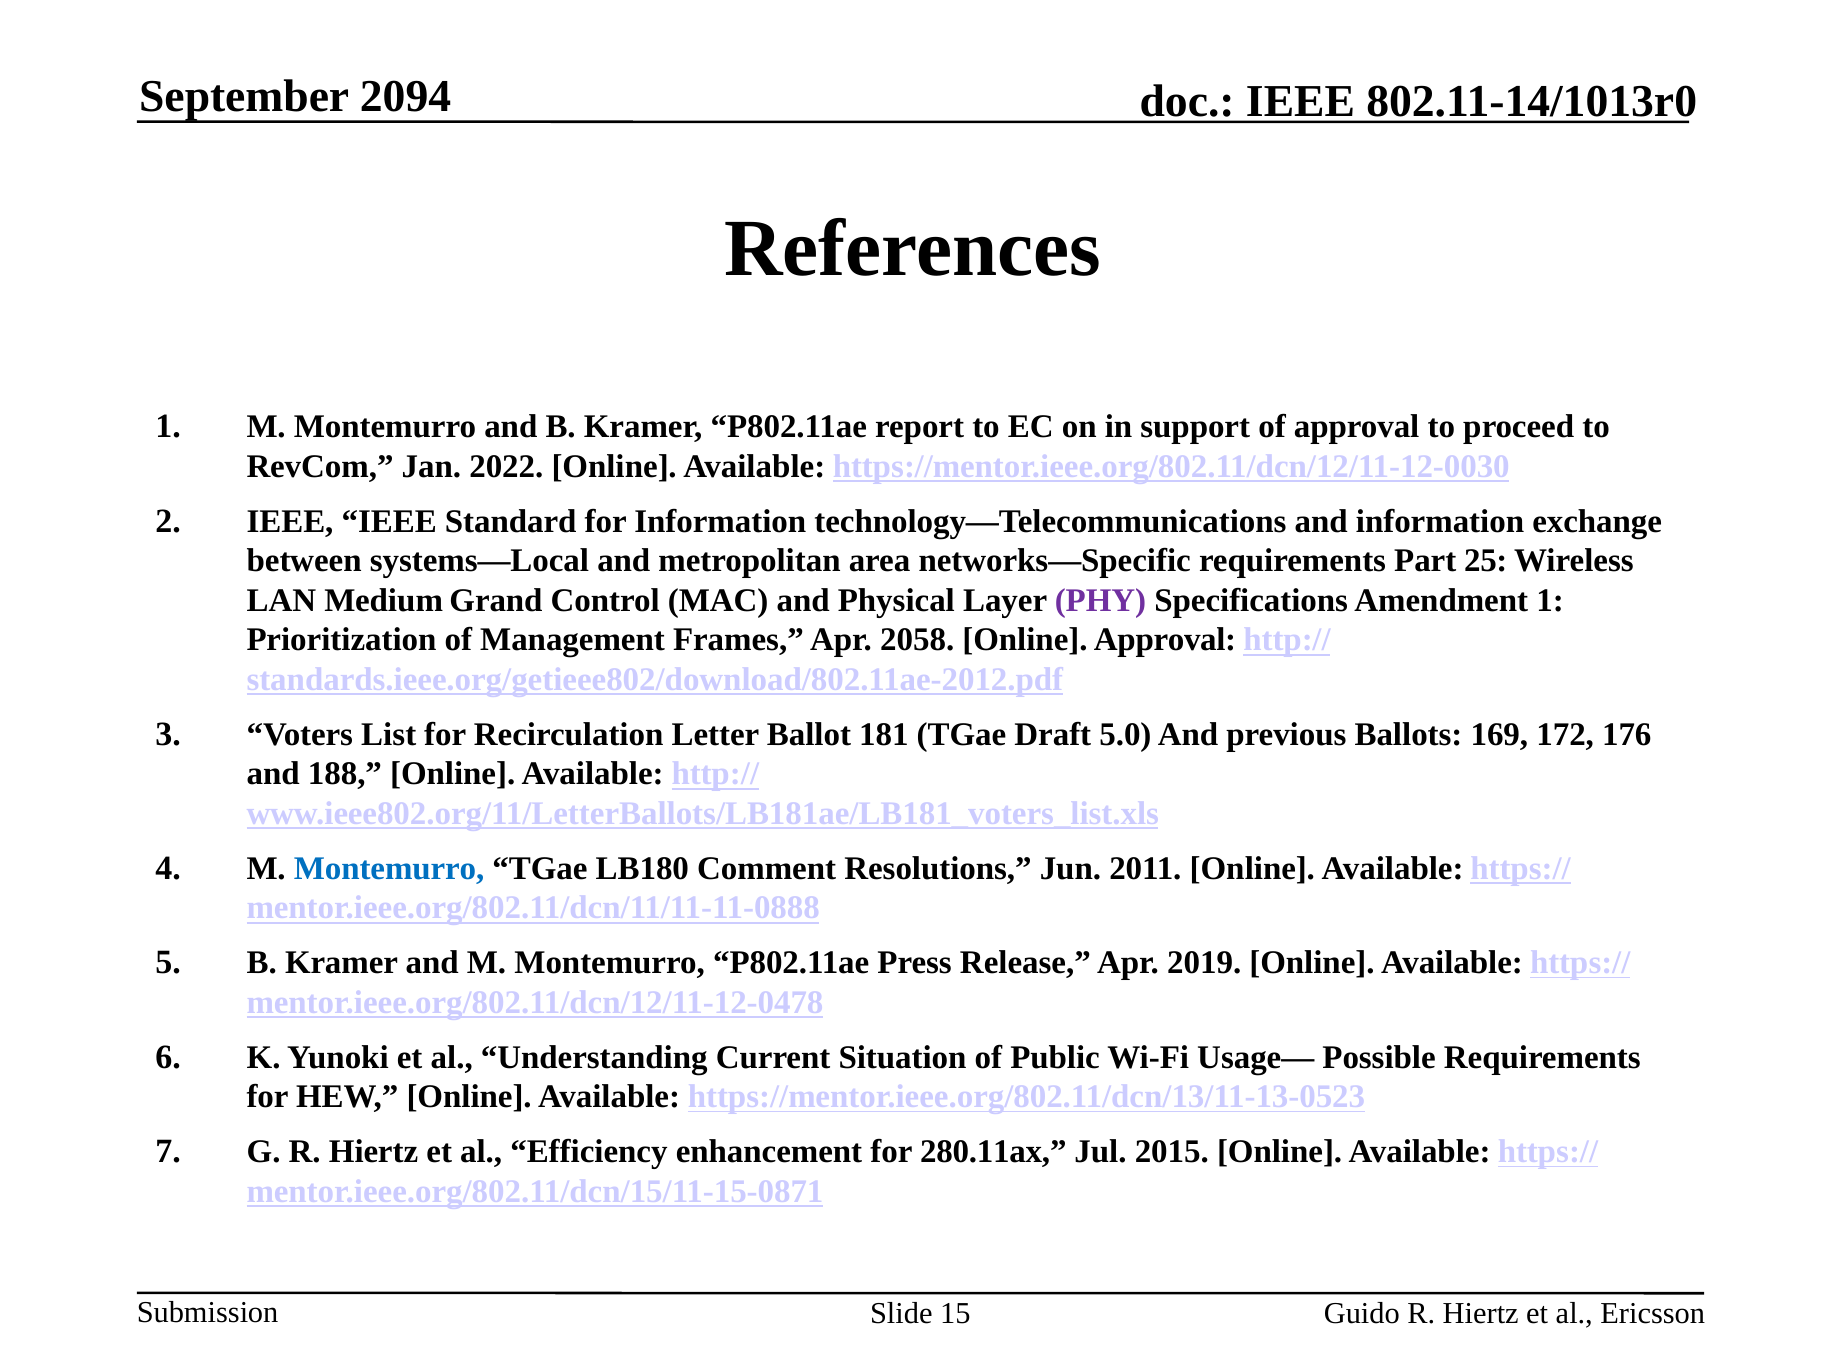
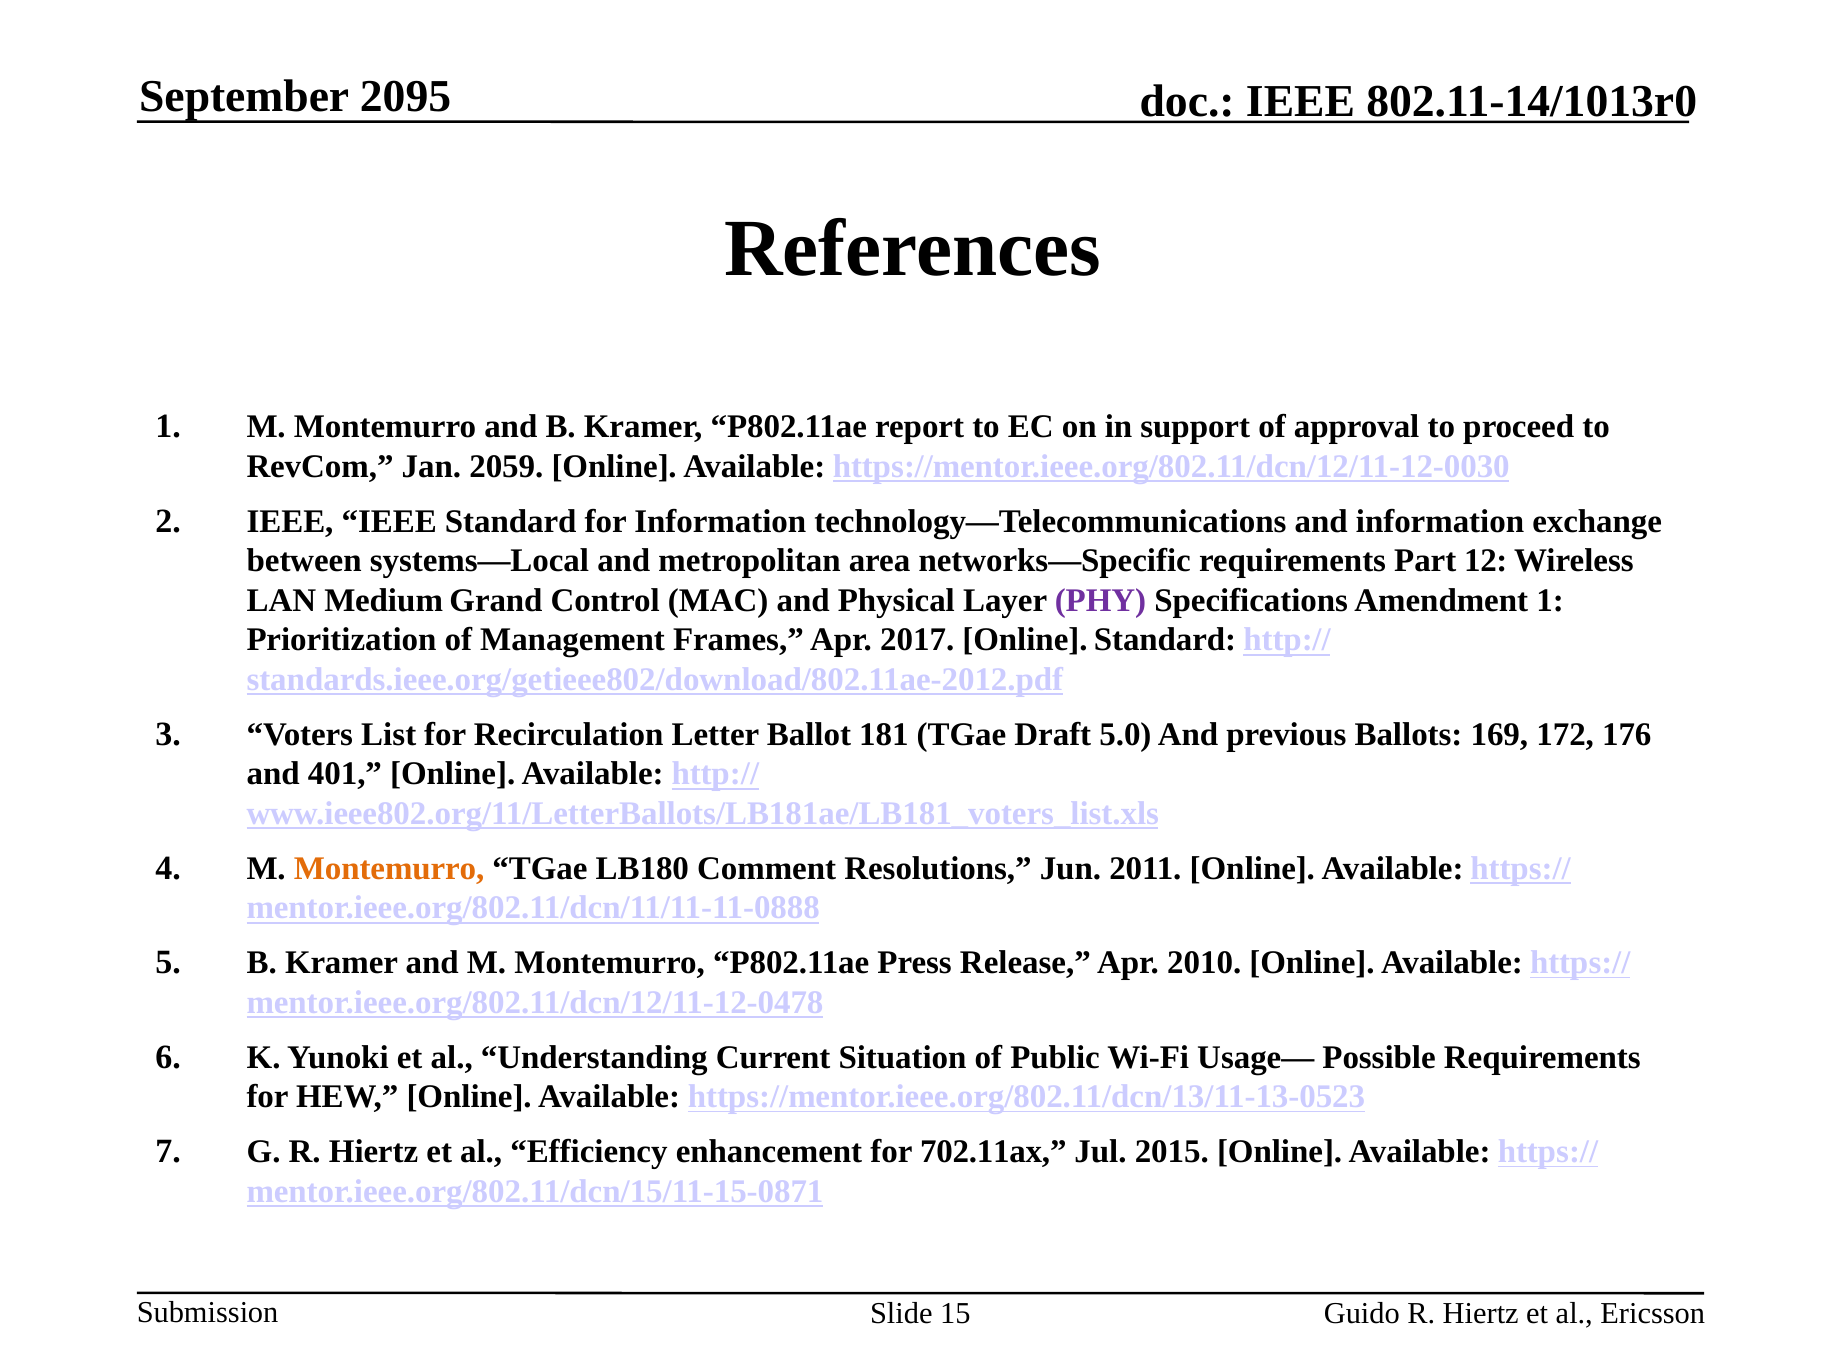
2094: 2094 -> 2095 (406, 97)
2022: 2022 -> 2059 (506, 467)
25: 25 -> 12 (1486, 561)
2058: 2058 -> 2017 (917, 640)
Online Approval: Approval -> Standard (1165, 640)
188: 188 -> 401 (345, 774)
Montemurro colour: blue -> orange (389, 869)
2019: 2019 -> 2010 (1204, 963)
280.11ax: 280.11ax -> 702.11ax (993, 1152)
